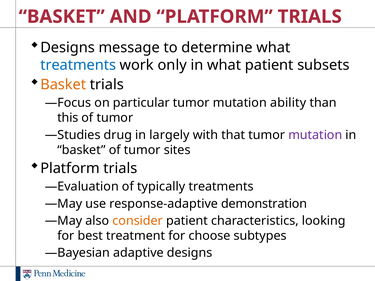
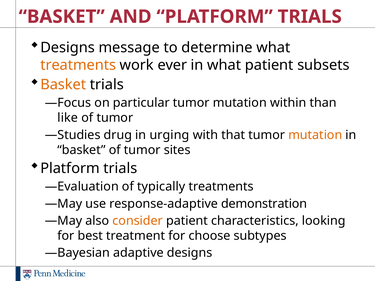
treatments colour: blue -> orange (78, 65)
only: only -> ever (172, 65)
ability: ability -> within (288, 103)
this: this -> like (68, 118)
largely: largely -> urging (169, 135)
mutation colour: purple -> orange (315, 135)
